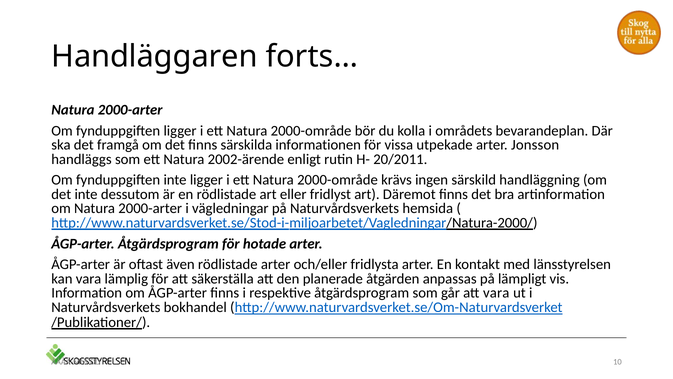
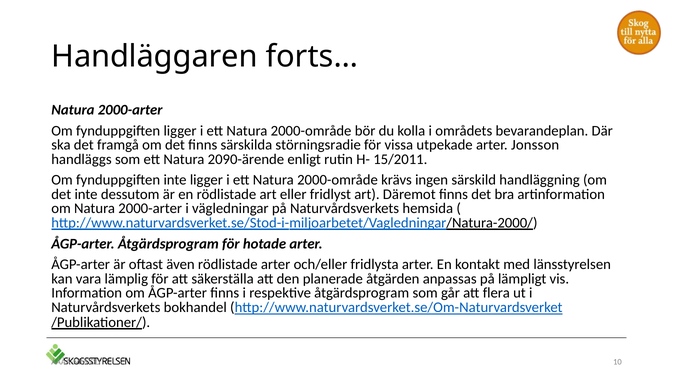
informationen: informationen -> störningsradie (318, 145)
2002-ärende: 2002-ärende -> 2090-ärende (246, 159)
20/2011: 20/2011 -> 15/2011 (400, 159)
att vara: vara -> flera (496, 293)
